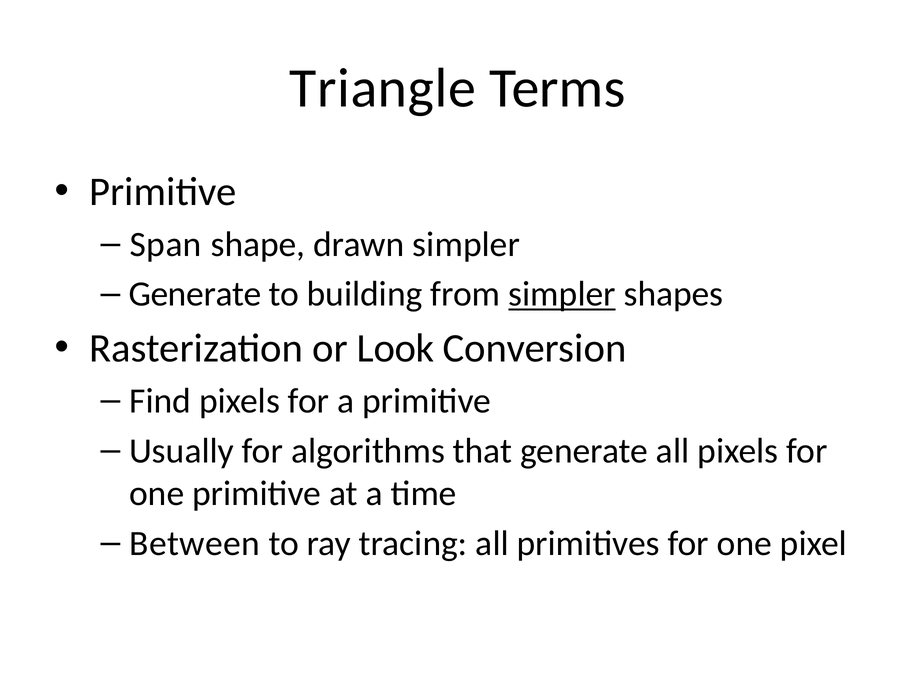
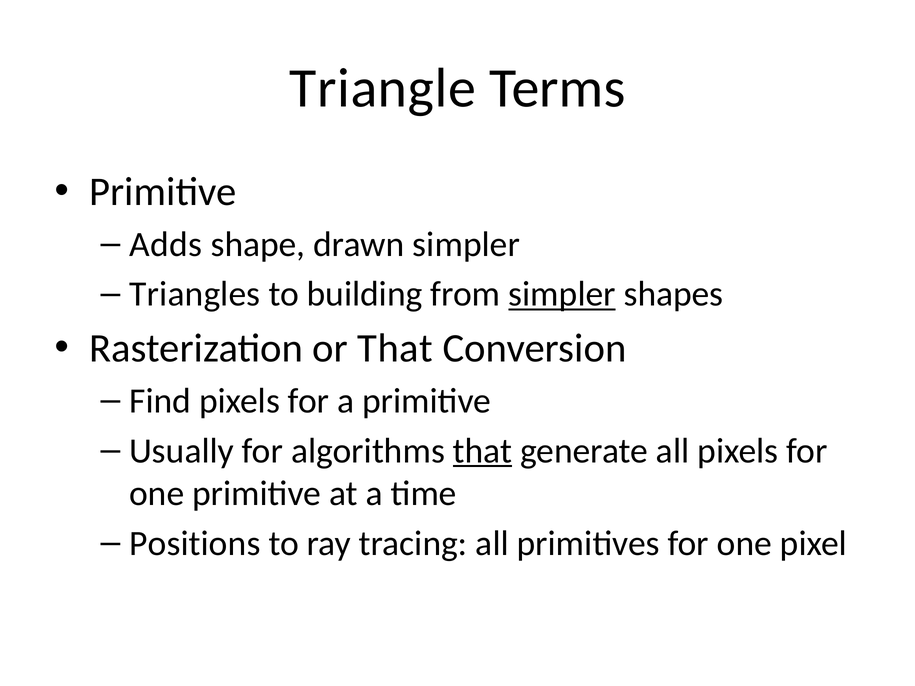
Span: Span -> Adds (166, 244)
Generate: Generate -> Triangles (195, 294)
or Look: Look -> That (395, 349)
that underline: none -> present (482, 451)
Between: Between -> Positions (195, 544)
